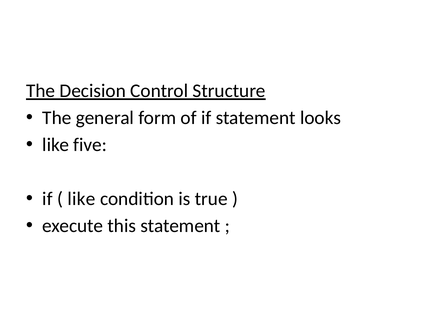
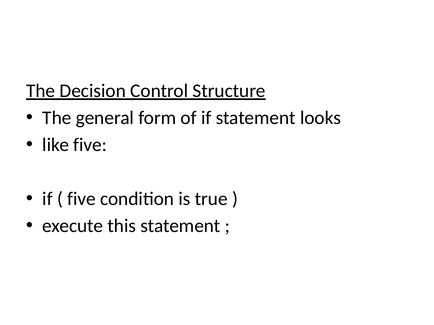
like: like -> five (81, 199)
